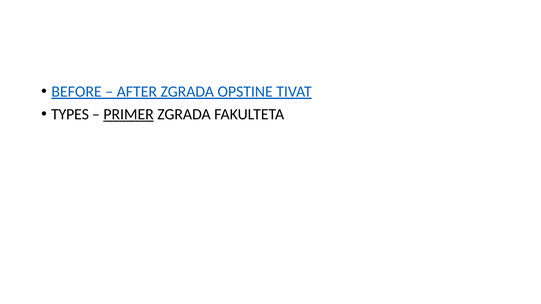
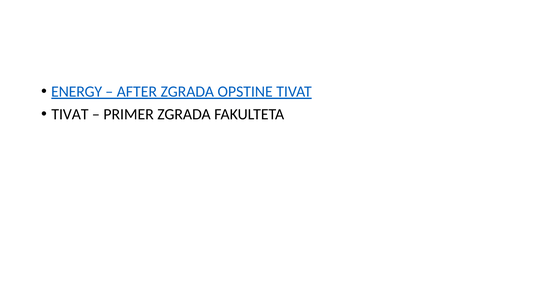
BEFORE: BEFORE -> ENERGY (77, 92)
TYPES: TYPES -> TIVAT (70, 114)
PRIMER underline: present -> none (129, 114)
